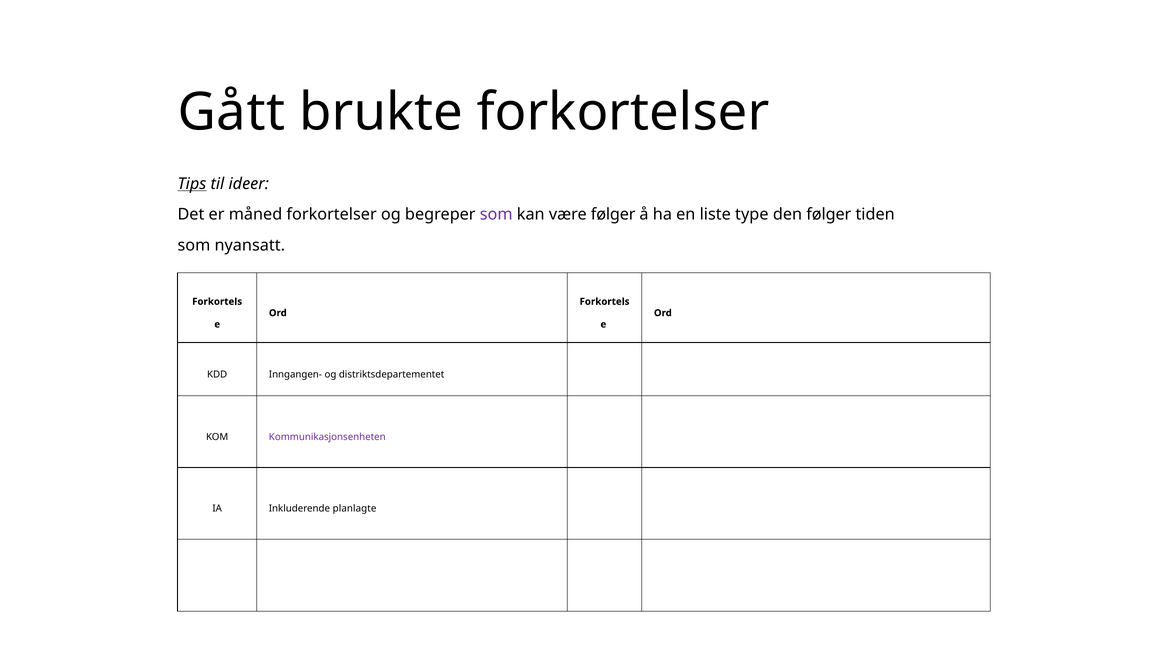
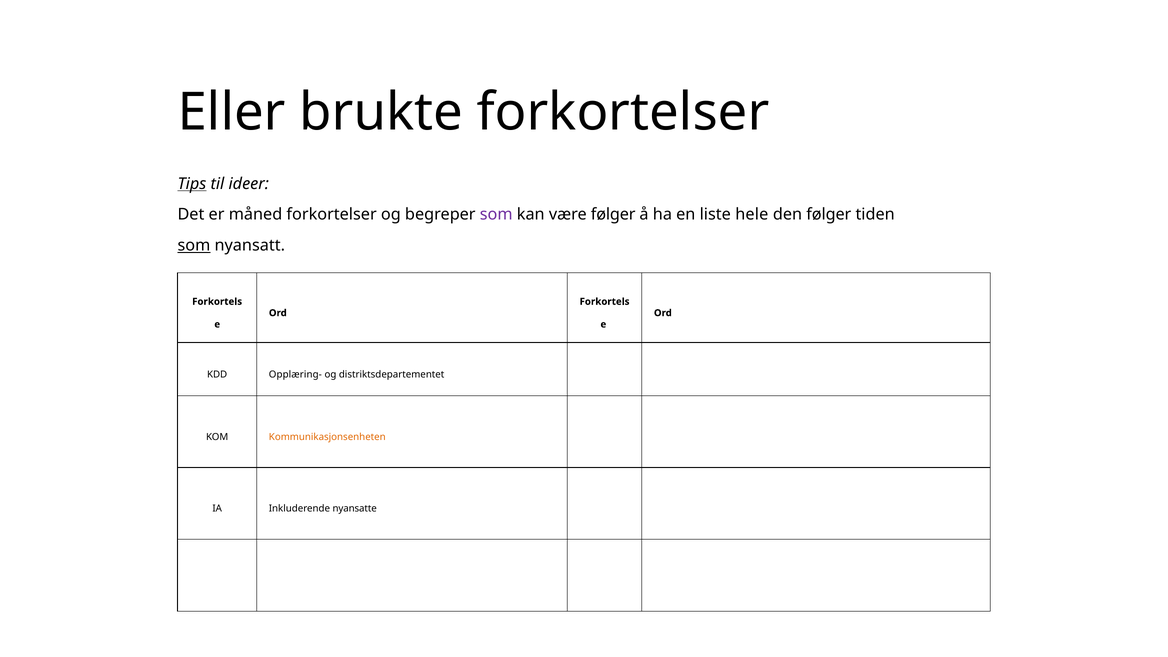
Gått: Gått -> Eller (232, 113)
type: type -> hele (752, 215)
som underline: none -> present (194, 245)
Inngangen-: Inngangen- -> Opplæring- (295, 374)
Kommunikasjonsenheten colour: purple -> orange (327, 437)
planlagte: planlagte -> nyansatte (355, 509)
